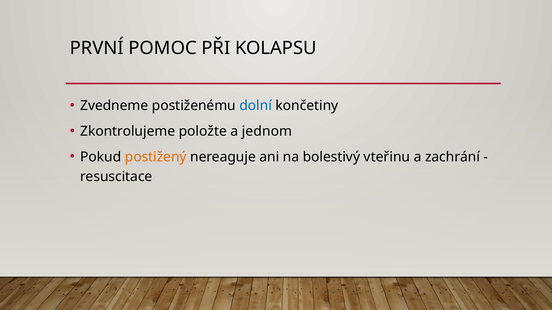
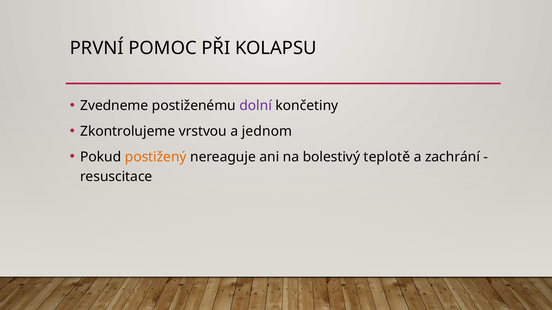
dolní colour: blue -> purple (256, 106)
položte: položte -> vrstvou (203, 132)
vteřinu: vteřinu -> teplotě (387, 157)
